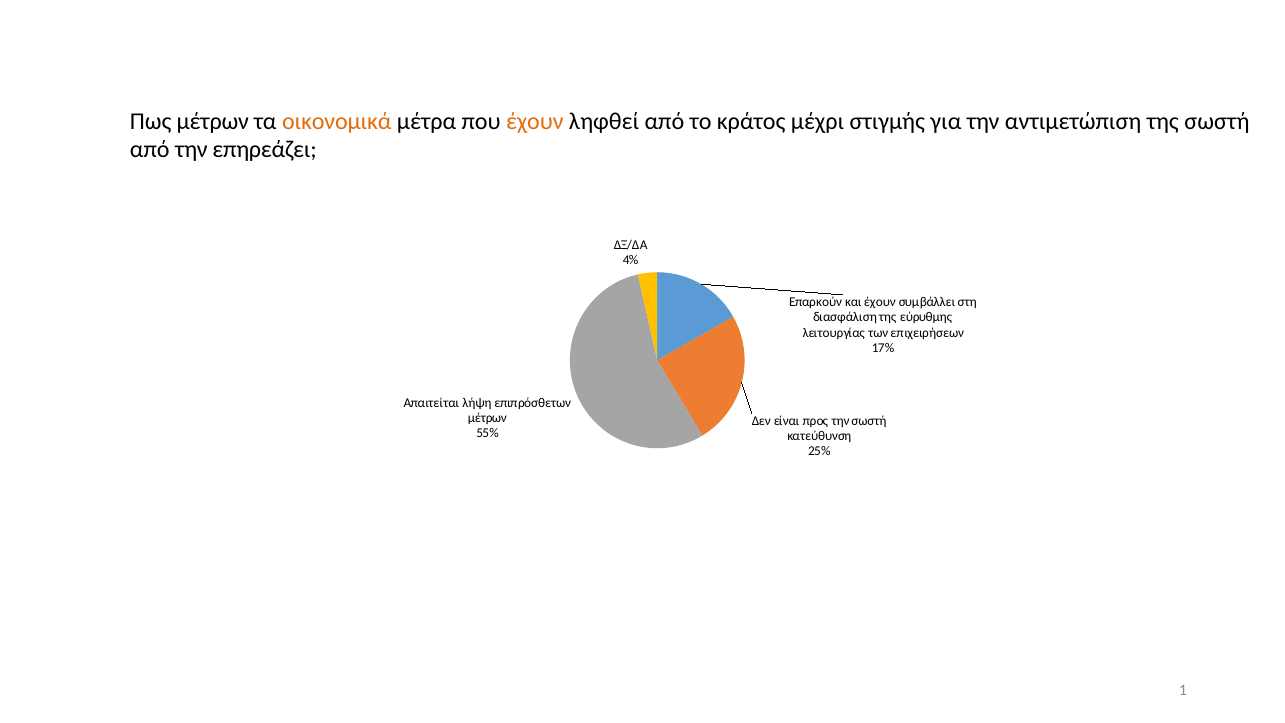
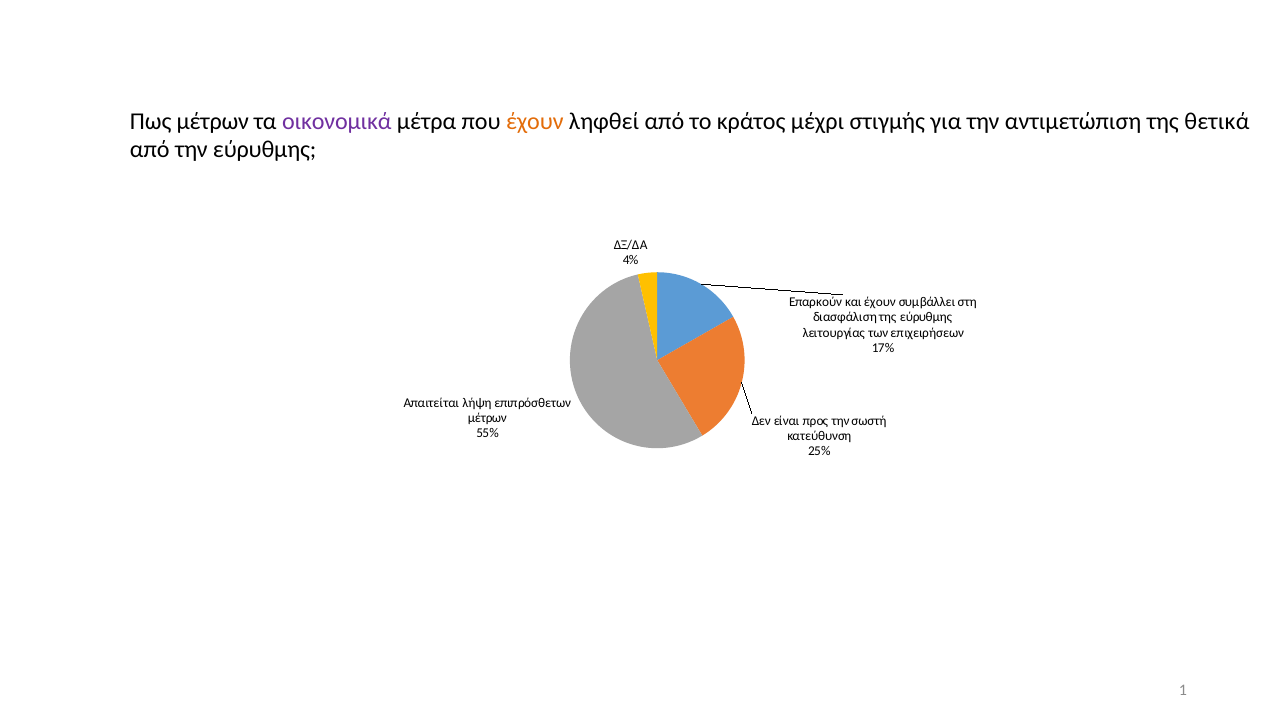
οικονομικά colour: orange -> purple (337, 121)
της σωστή: σωστή -> θετικά (1217, 121)
την επηρεάζει: επηρεάζει -> εύρυθμης (265, 150)
